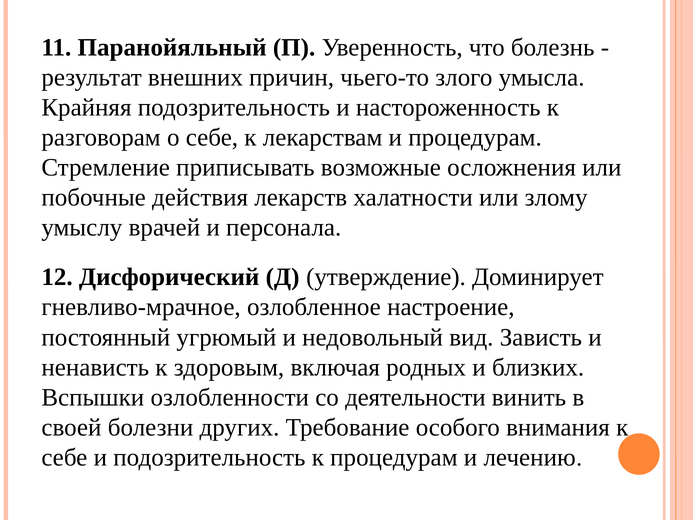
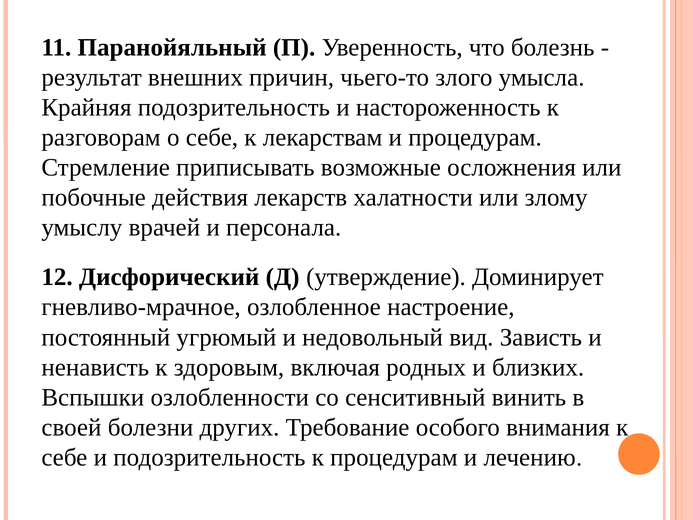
деятельности: деятельности -> сенситивный (415, 397)
